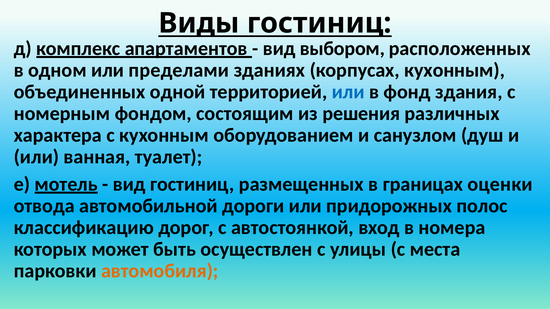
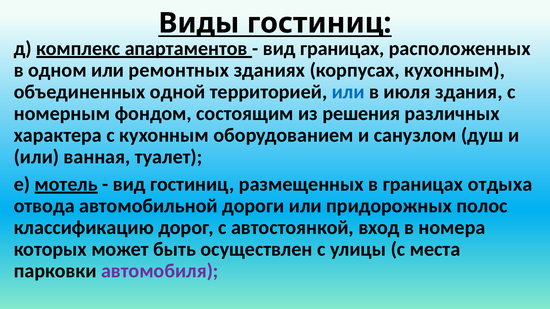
вид выбором: выбором -> границах (342, 49)
пределами: пределами -> ремонтных (179, 70)
фонд: фонд -> июля (407, 92)
оценки: оценки -> отдыха (500, 184)
автомобиля colour: orange -> purple (160, 271)
